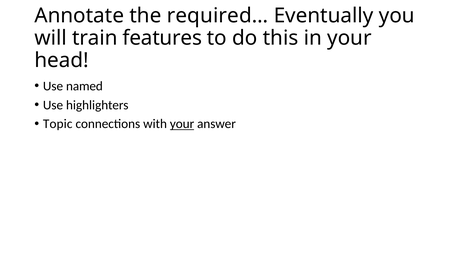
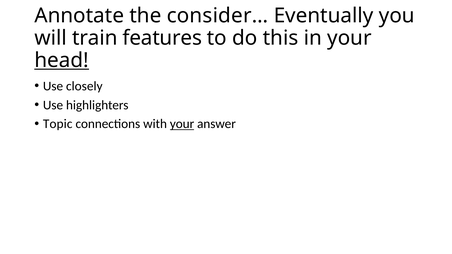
required…: required… -> consider… (218, 16)
head underline: none -> present (62, 60)
named: named -> closely (84, 86)
